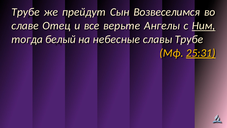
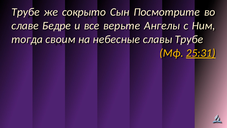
прейдут: прейдут -> сокрыто (84, 12)
Возвеселимся: Возвеселимся -> Посмотрите (167, 12)
Отец: Отец -> Бедре (57, 26)
Ним underline: present -> none (204, 26)
белый: белый -> своим (60, 39)
